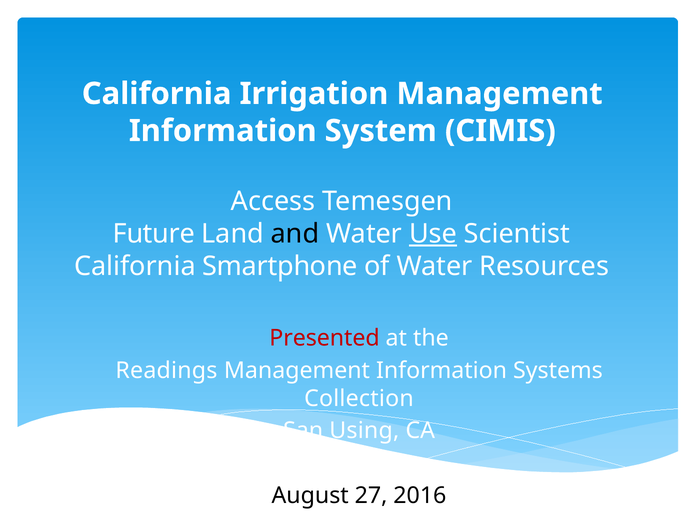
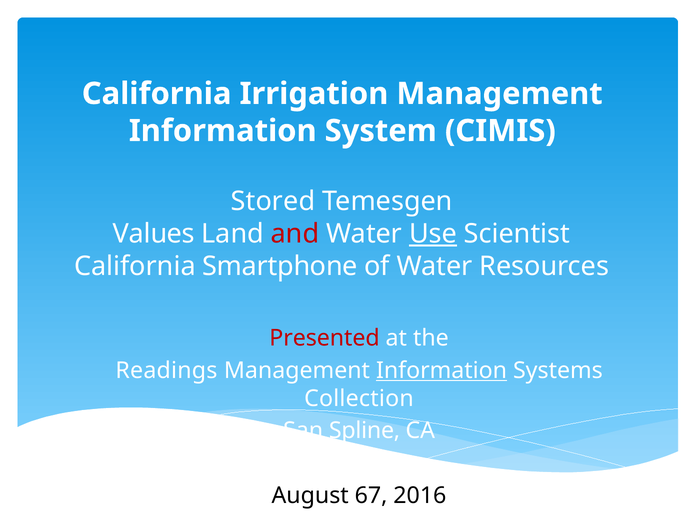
Access: Access -> Stored (273, 201)
Future: Future -> Values (154, 234)
and colour: black -> red (295, 234)
Information underline: none -> present (442, 370)
Using: Using -> Spline (364, 430)
27: 27 -> 67 (371, 495)
